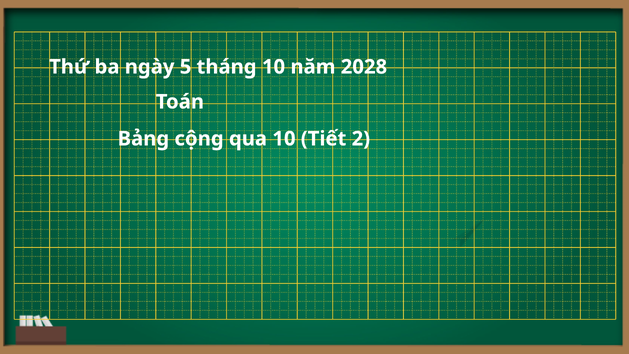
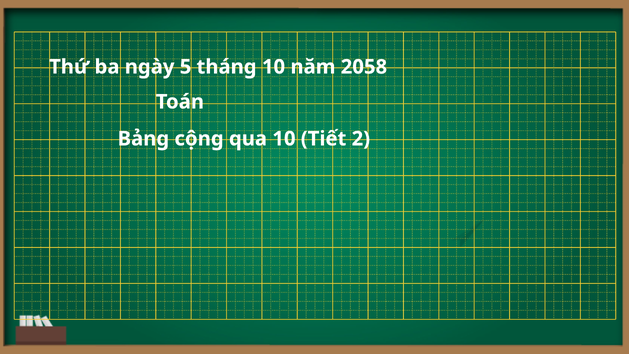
2028: 2028 -> 2058 (364, 67)
